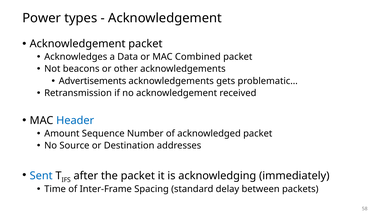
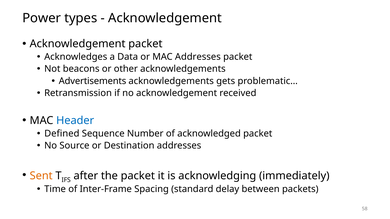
MAC Combined: Combined -> Addresses (198, 57)
Amount: Amount -> Defined (62, 134)
Sent colour: blue -> orange (41, 176)
